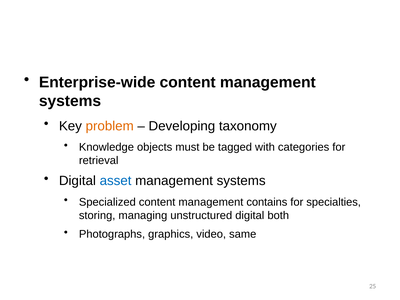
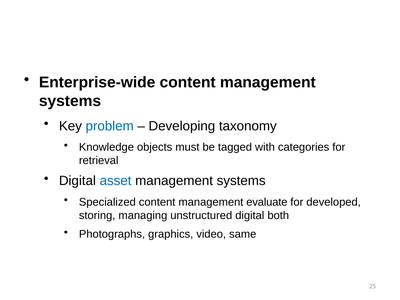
problem colour: orange -> blue (110, 126)
contains: contains -> evaluate (267, 202)
specialties: specialties -> developed (334, 202)
